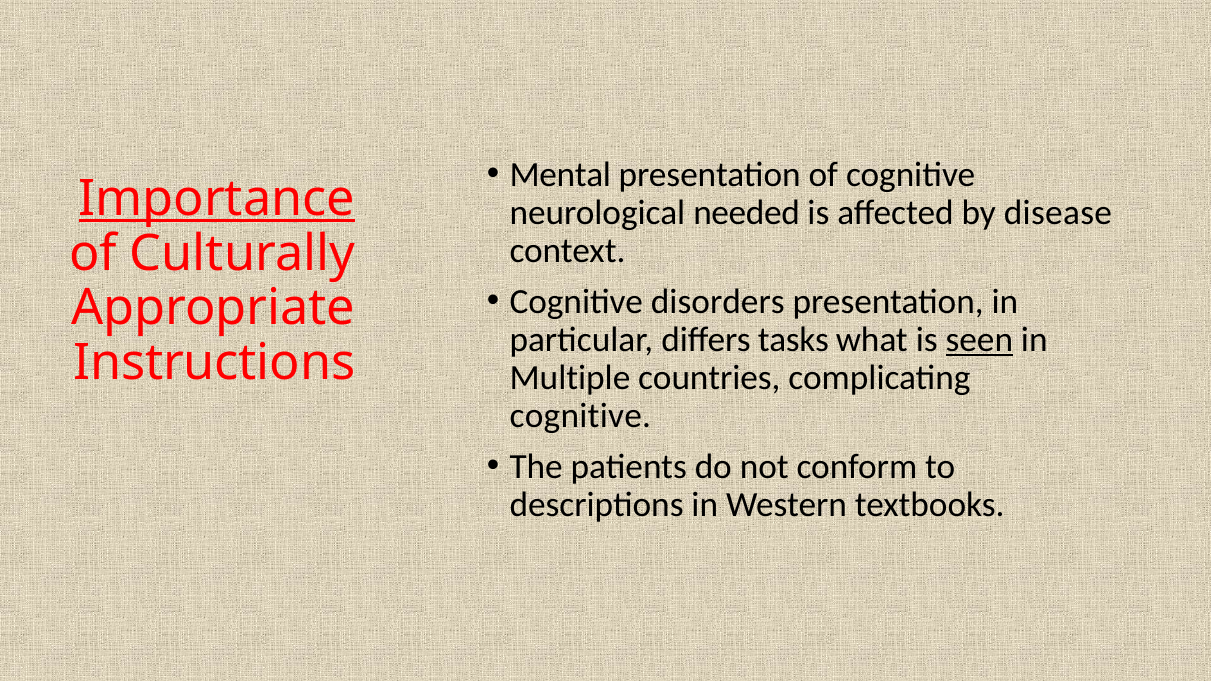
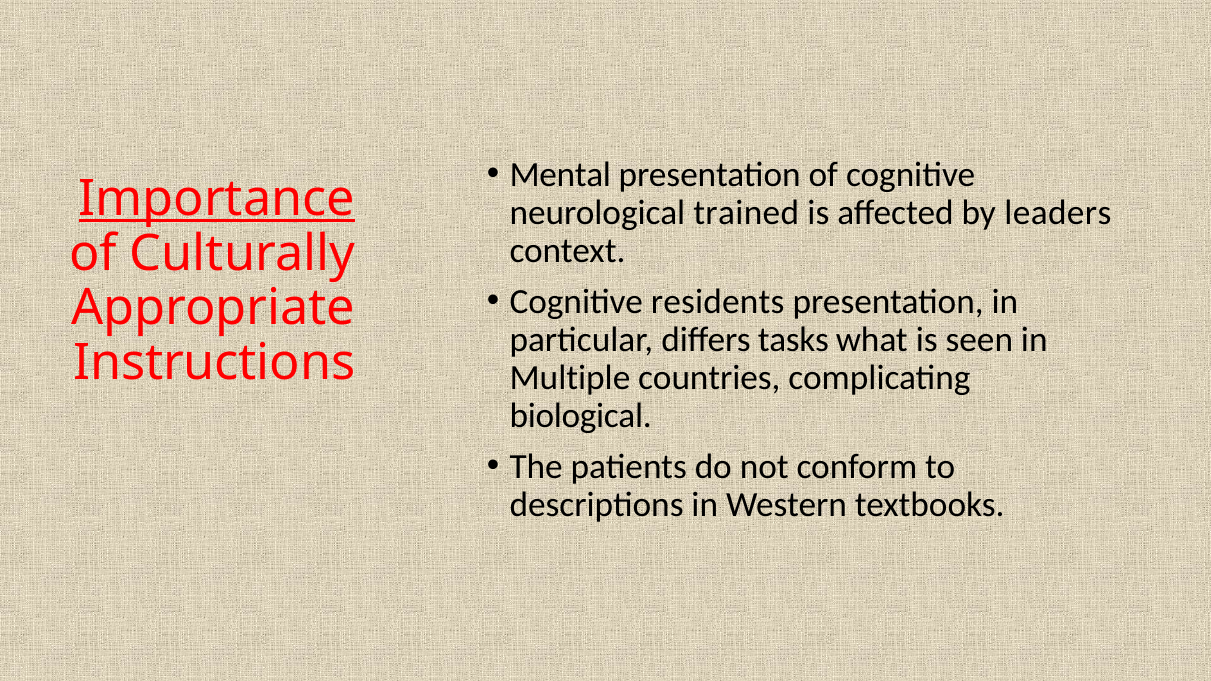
needed: needed -> trained (746, 213)
disease: disease -> leaders (1058, 213)
disorders: disorders -> residents (718, 302)
seen underline: present -> none (979, 340)
cognitive: cognitive -> biological (581, 416)
